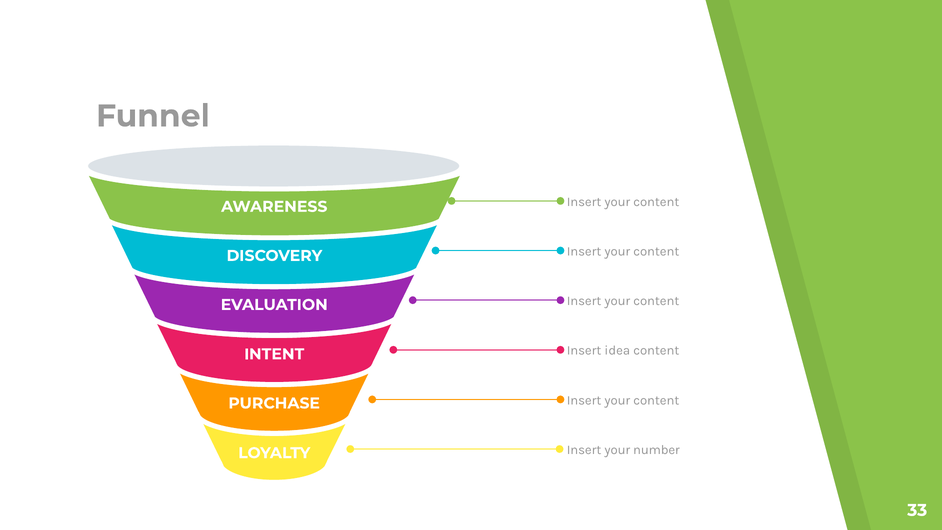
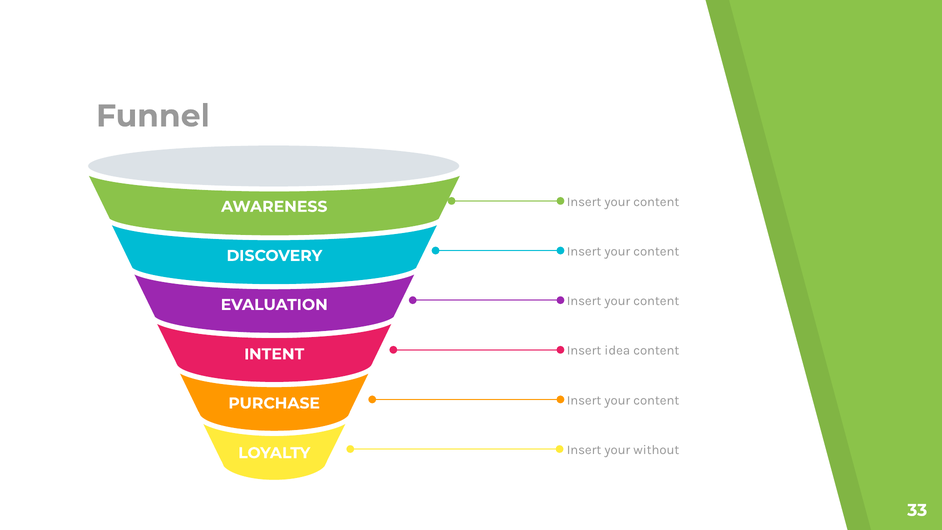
number: number -> without (656, 450)
